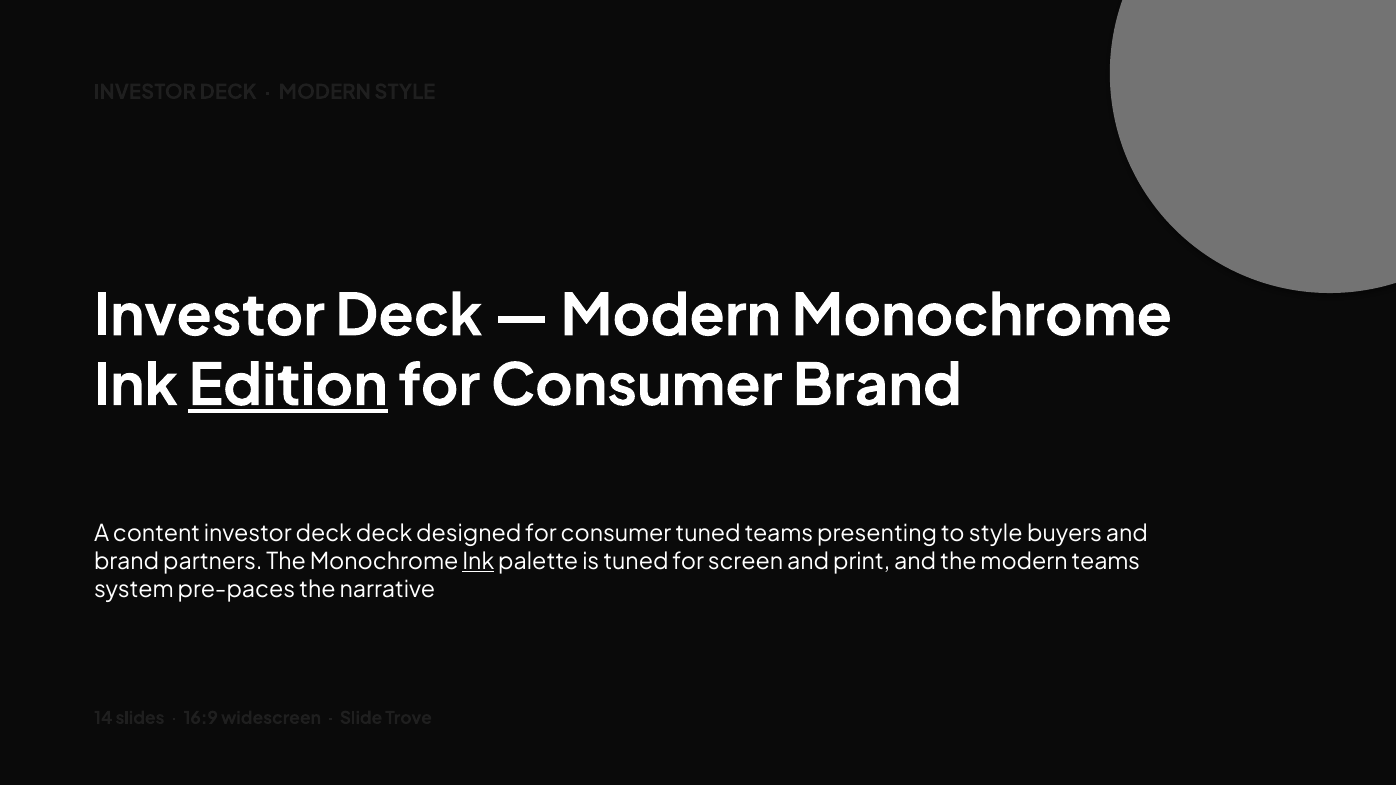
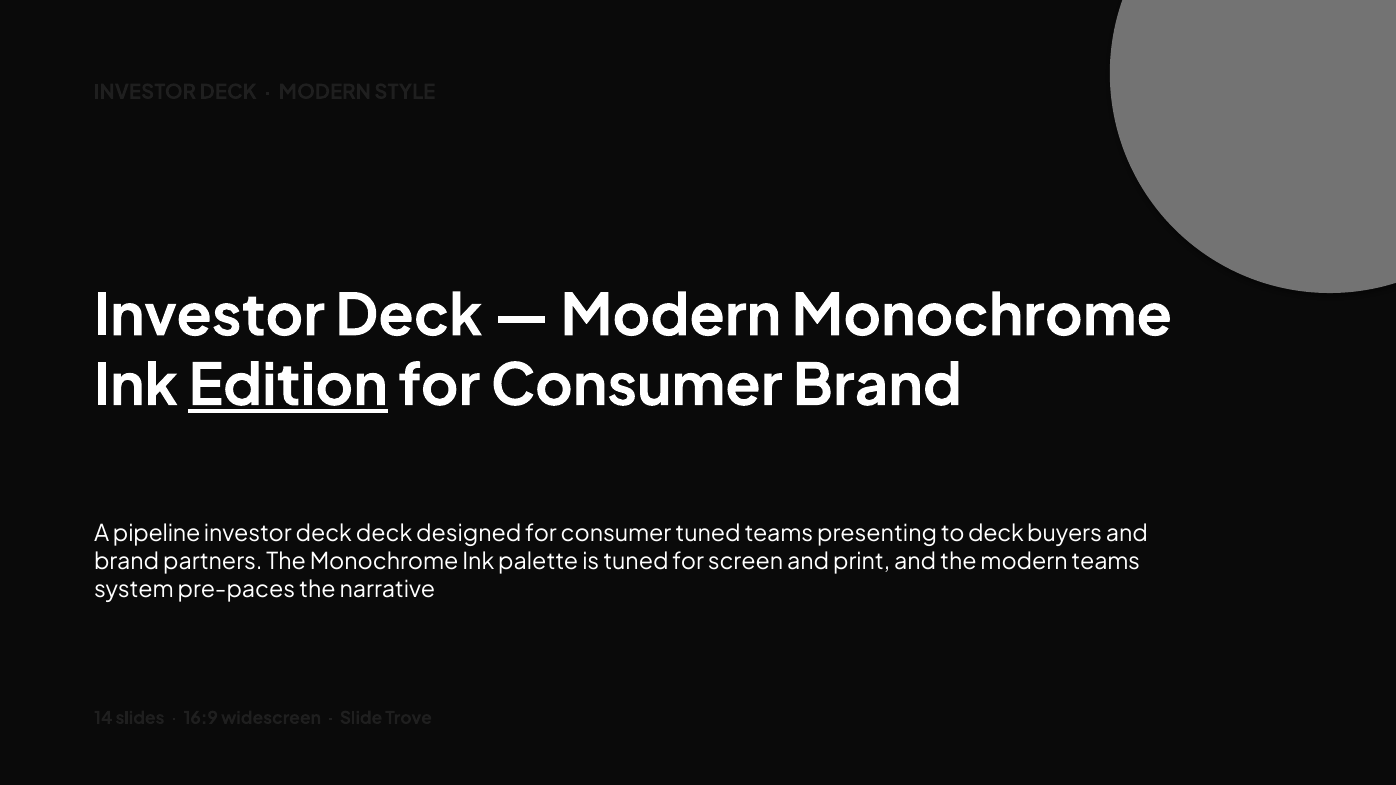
content: content -> pipeline (157, 534)
to style: style -> deck (996, 534)
Ink underline: present -> none (478, 562)
